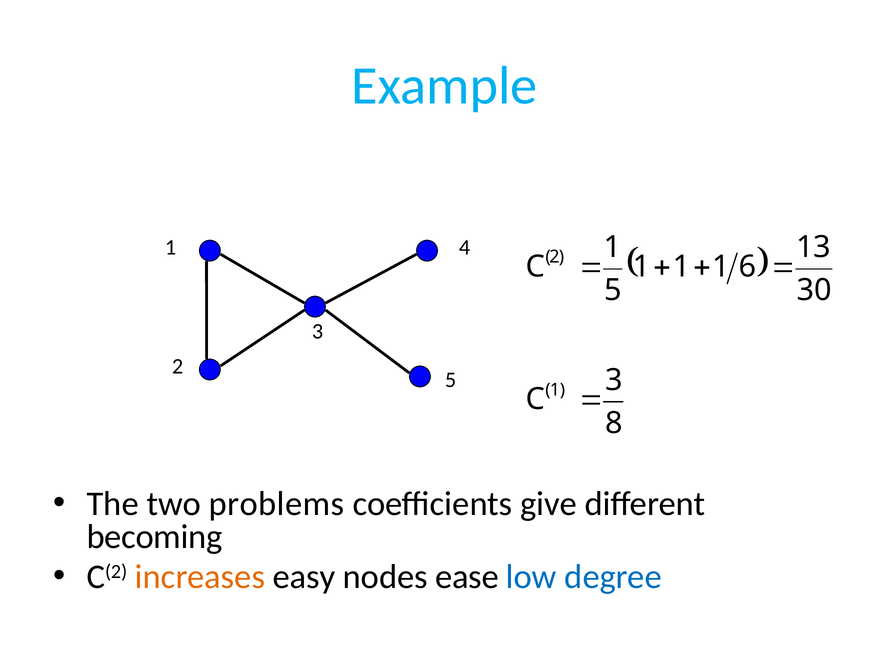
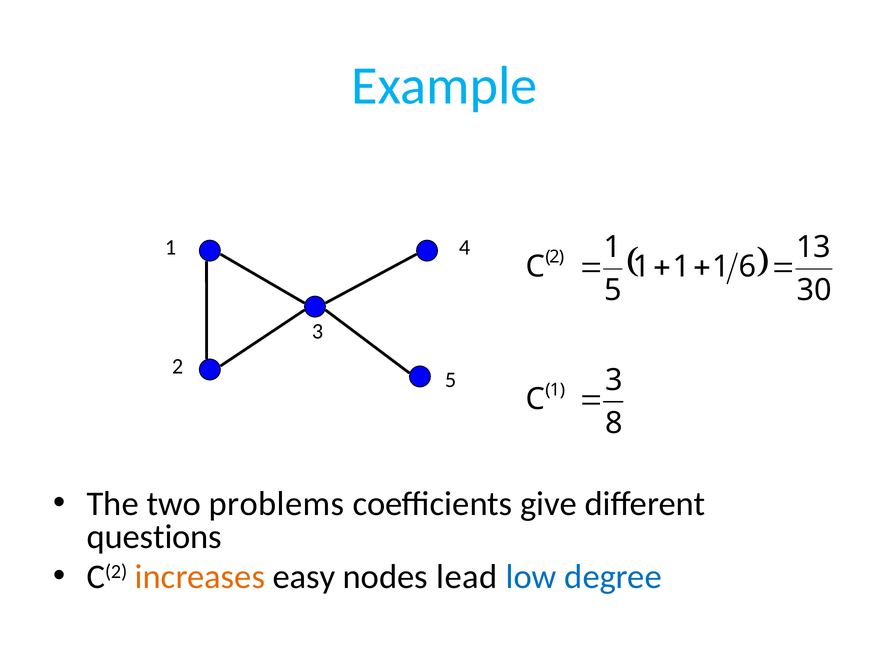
becoming: becoming -> questions (154, 538)
ease: ease -> lead (467, 578)
